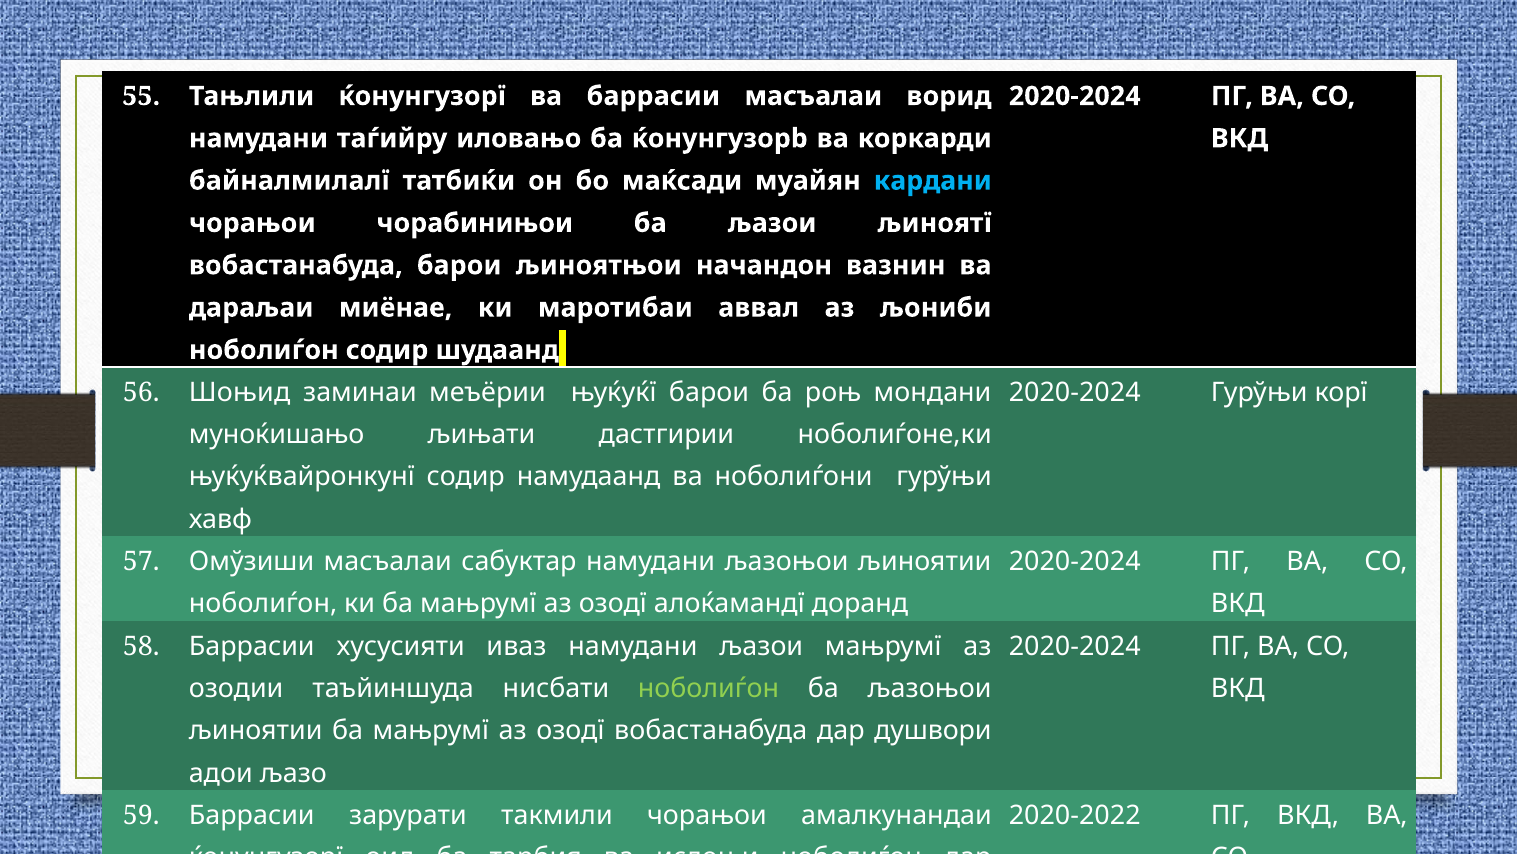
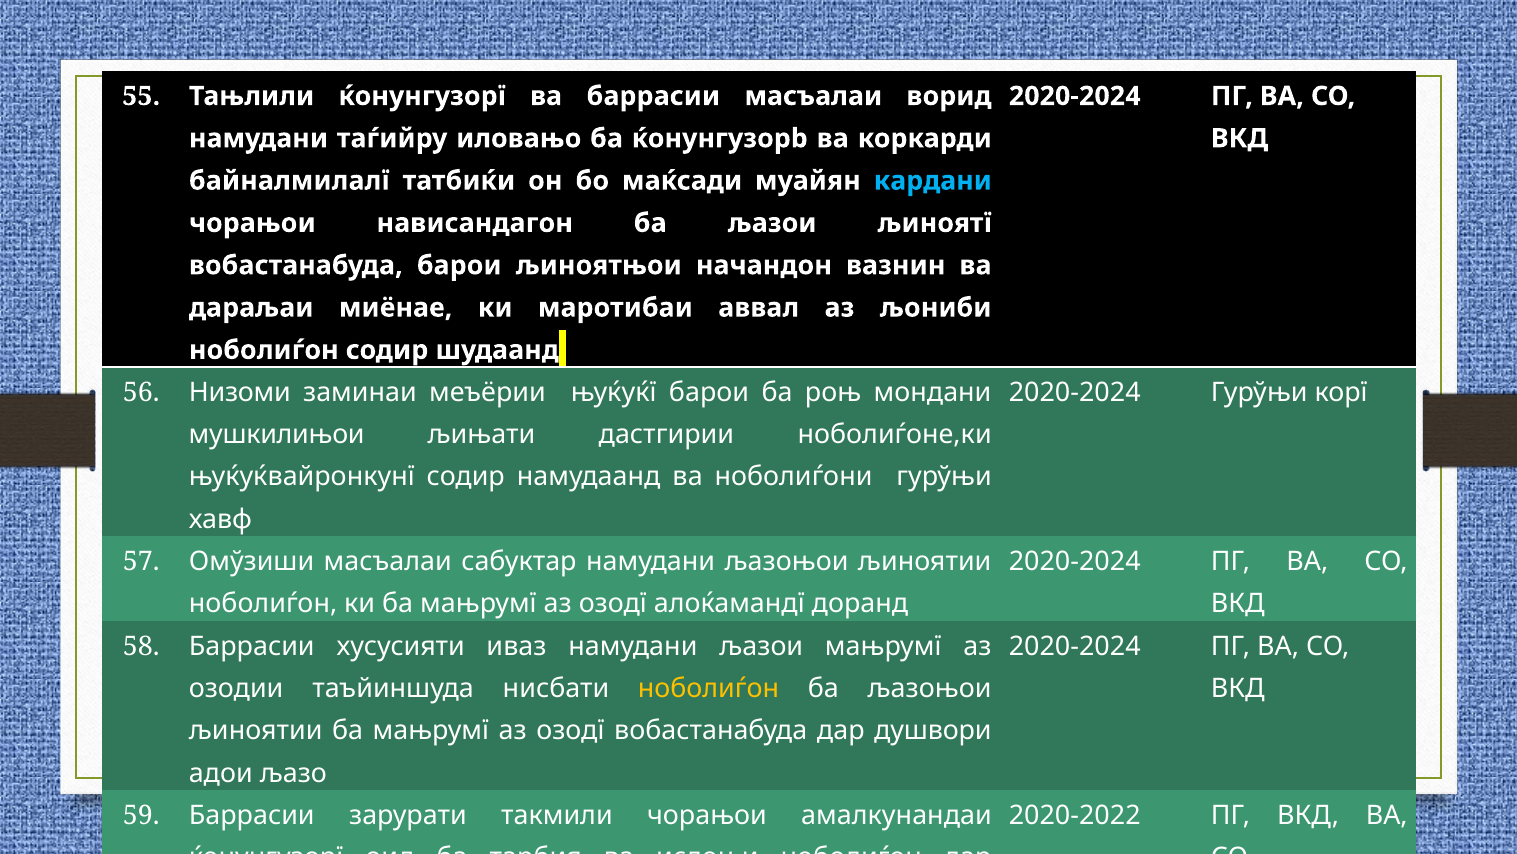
чорабинињои: чорабинињои -> нависандагон (475, 223)
Шоњид: Шоњид -> Низоми (240, 392)
муноќишањо: муноќишањо -> мушкилињои (277, 434)
ноболиѓон colour: light green -> yellow (709, 688)
